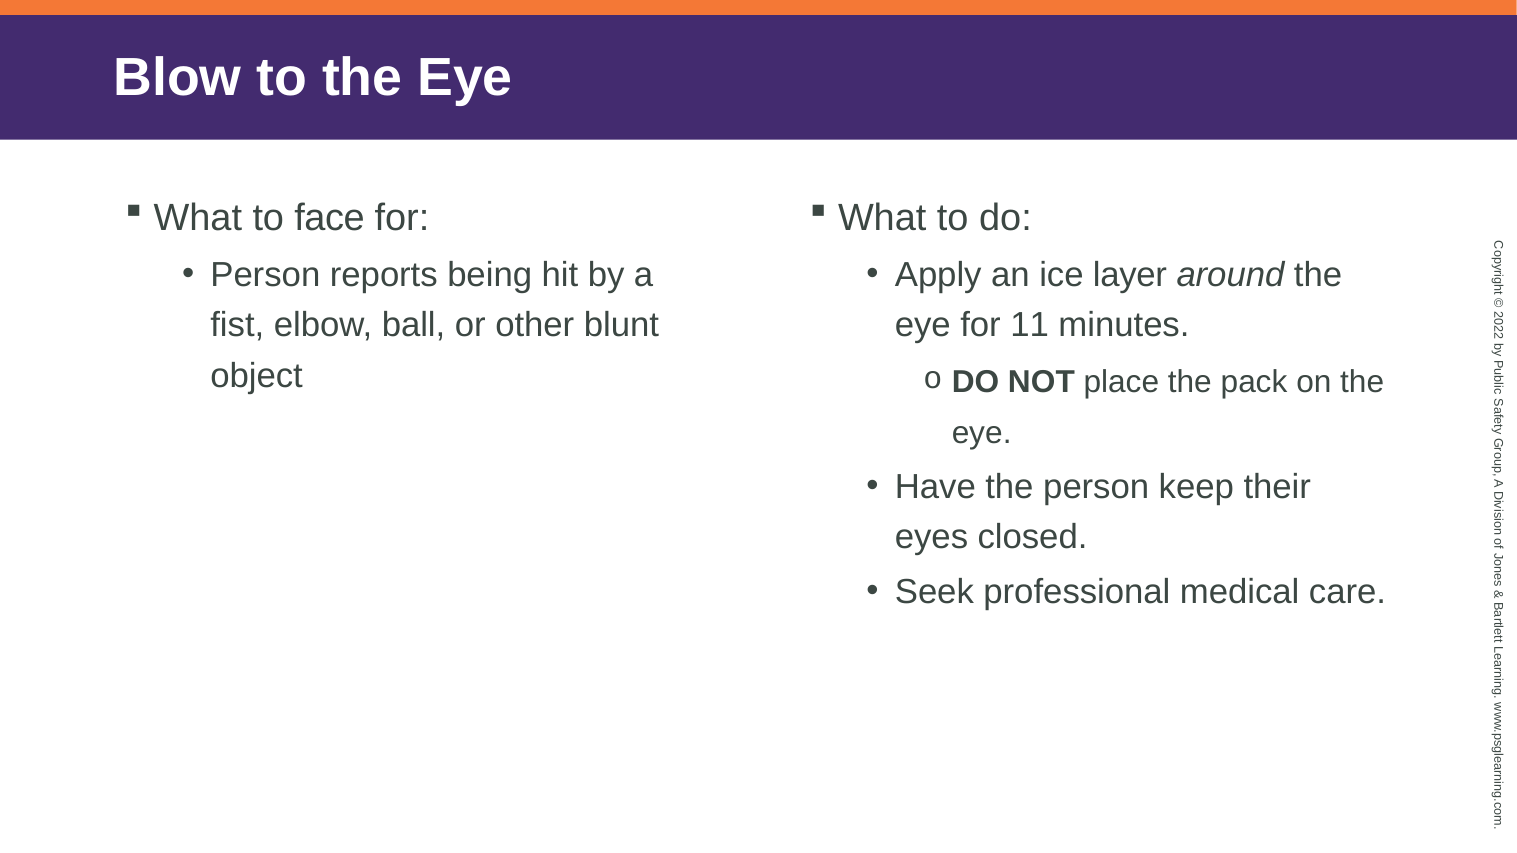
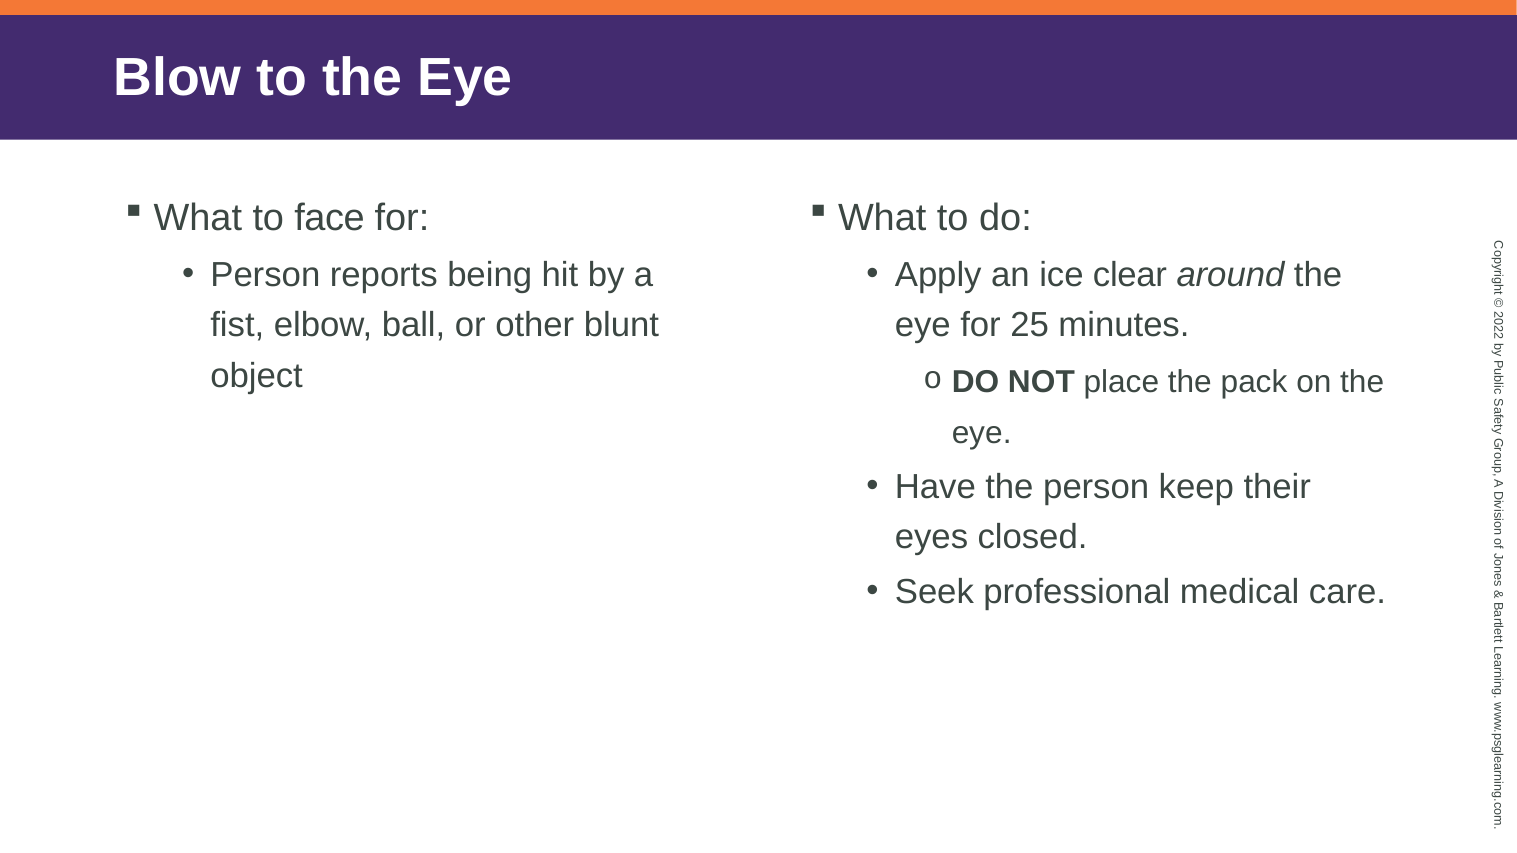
layer: layer -> clear (1130, 275)
11: 11 -> 25 (1030, 326)
